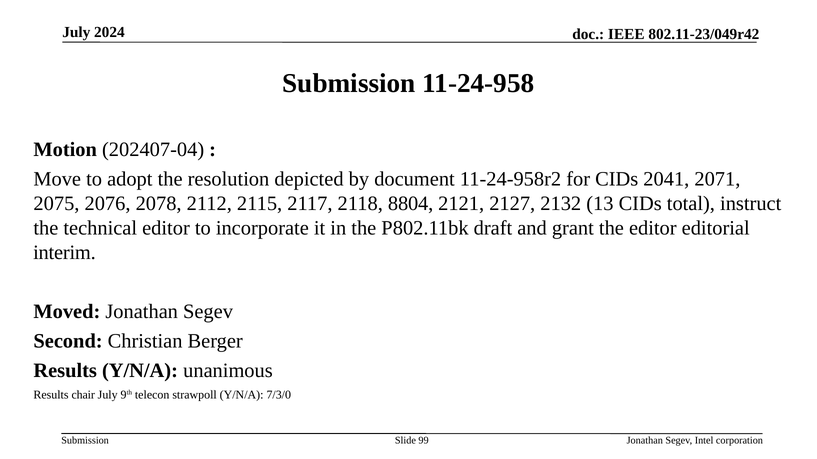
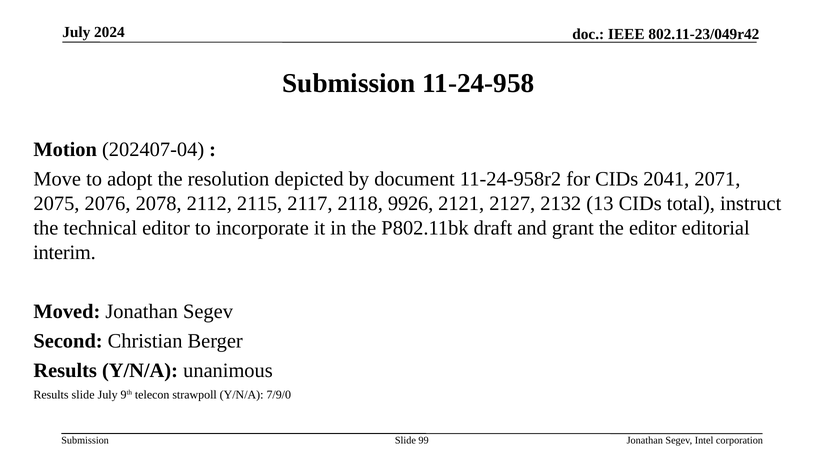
8804: 8804 -> 9926 (411, 204)
Results chair: chair -> slide (83, 395)
7/3/0: 7/3/0 -> 7/9/0 (279, 395)
